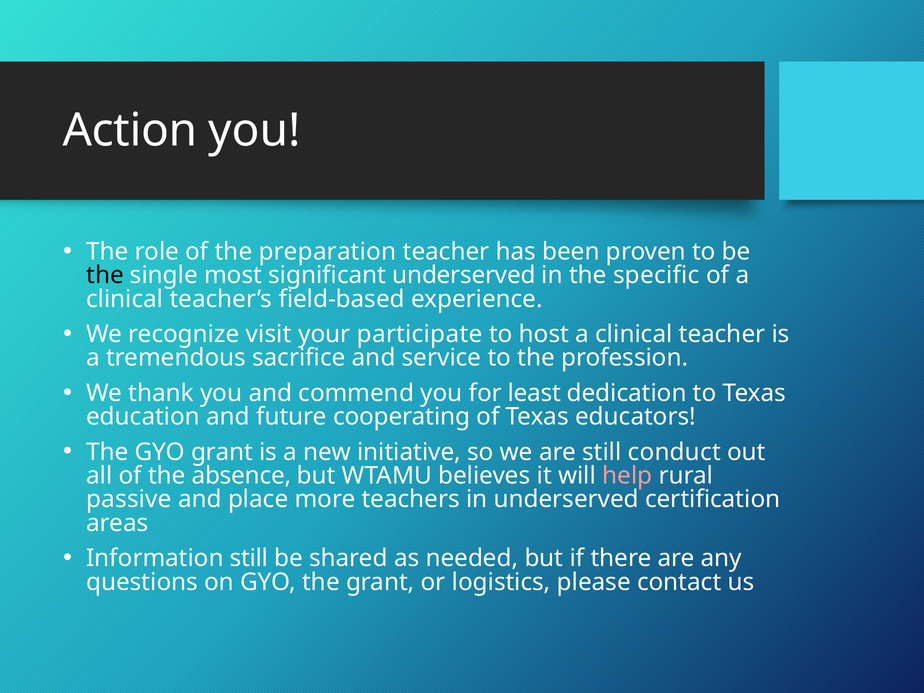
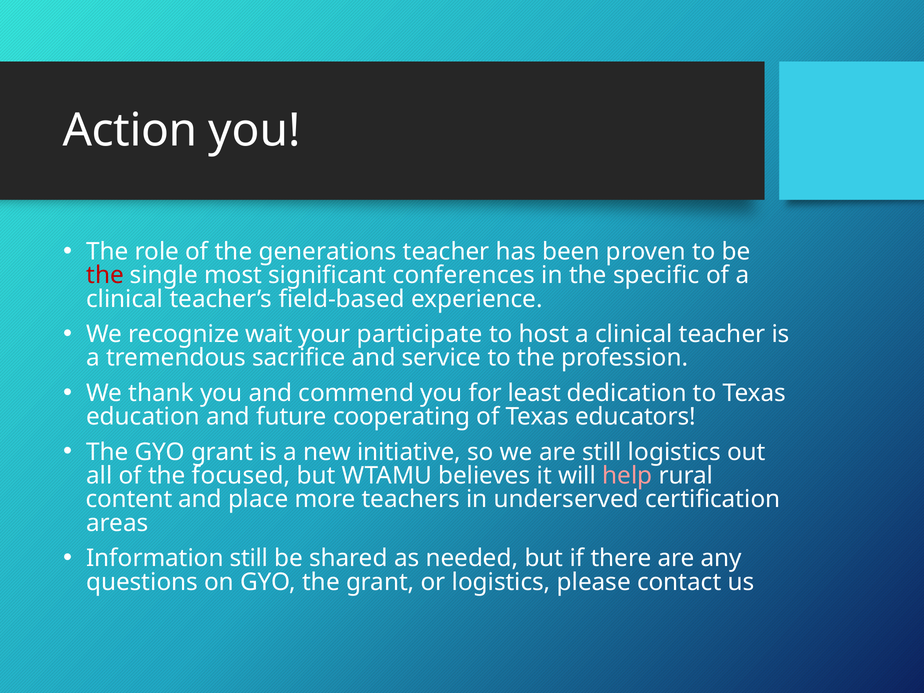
preparation: preparation -> generations (328, 252)
the colour: black -> red (105, 275)
significant underserved: underserved -> conferences (464, 275)
visit: visit -> wait (269, 334)
still conduct: conduct -> logistics (674, 452)
absence: absence -> focused (241, 476)
passive: passive -> content (129, 499)
